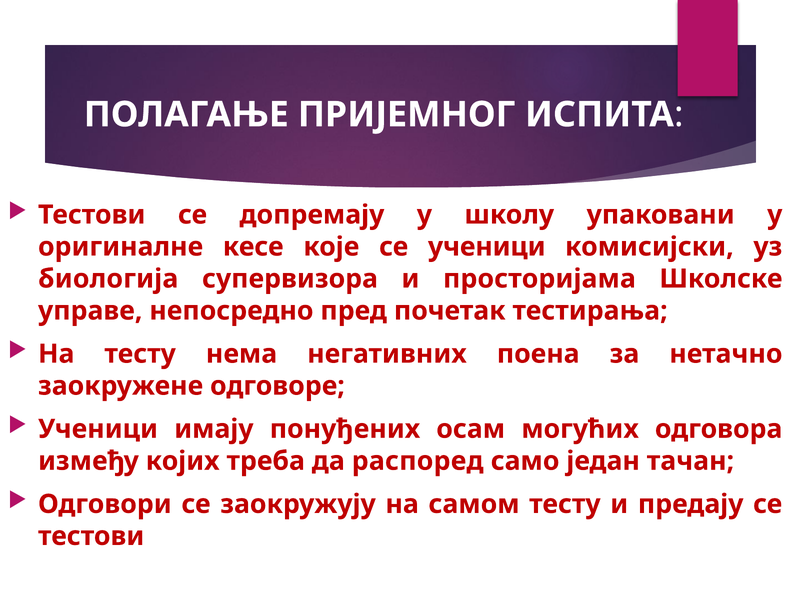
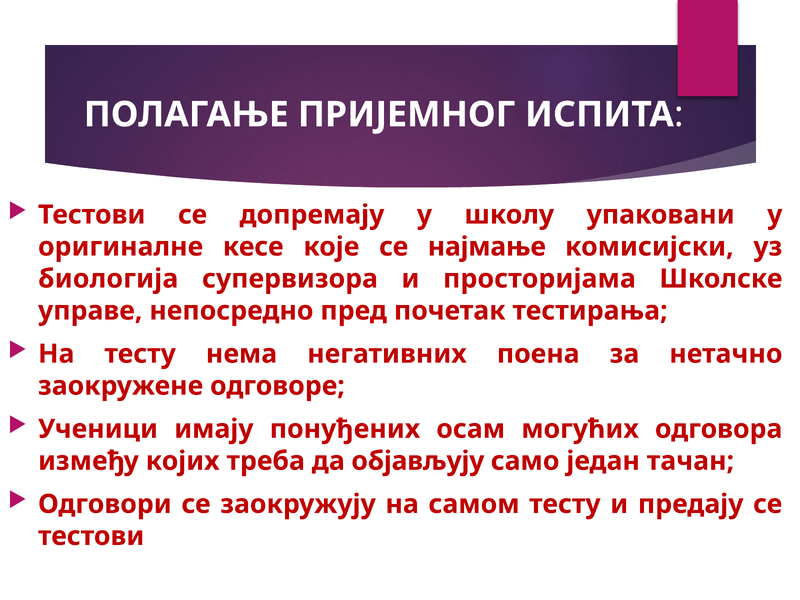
се ученици: ученици -> најмање (487, 247)
распоред: распоред -> објављују (418, 461)
